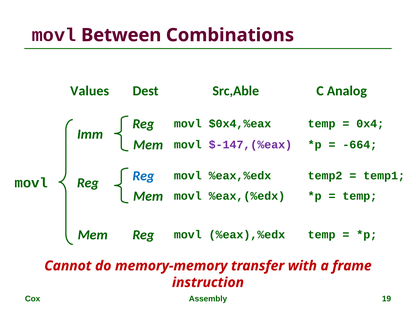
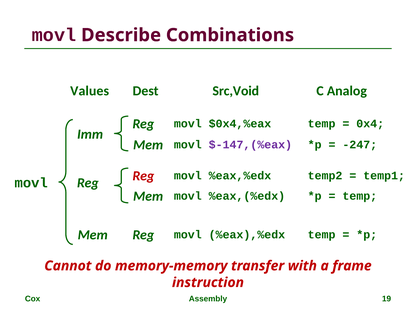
Between: Between -> Describe (121, 35)
Src,Able: Src,Able -> Src,Void (236, 91)
-664: -664 -> -247 (360, 145)
Reg colour: blue -> red (143, 176)
